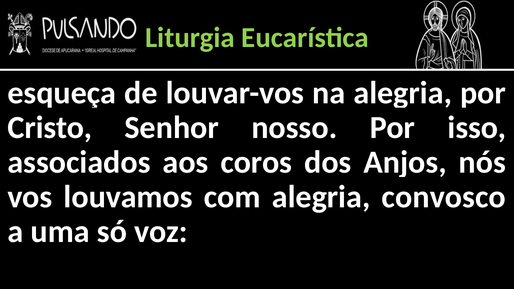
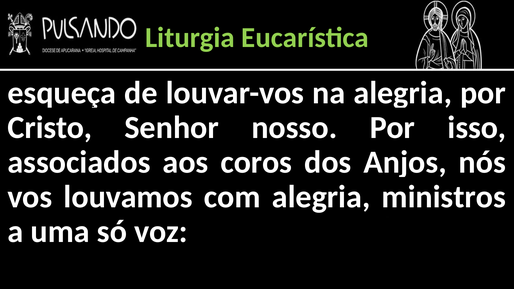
convosco: convosco -> ministros (444, 197)
